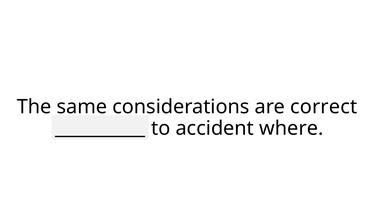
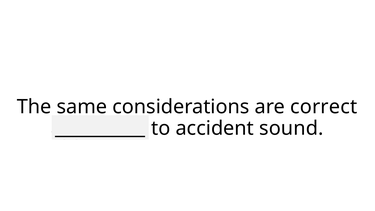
where: where -> sound (291, 128)
